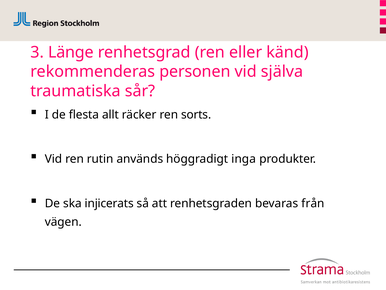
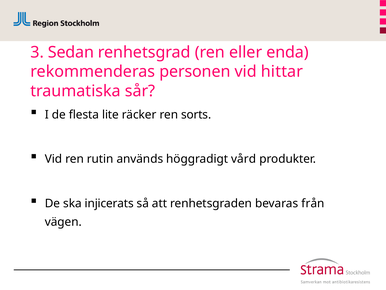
Länge: Länge -> Sedan (71, 52)
känd: känd -> enda (288, 52)
själva: själva -> hittar (282, 72)
allt: allt -> lite (110, 115)
inga: inga -> vård (244, 159)
